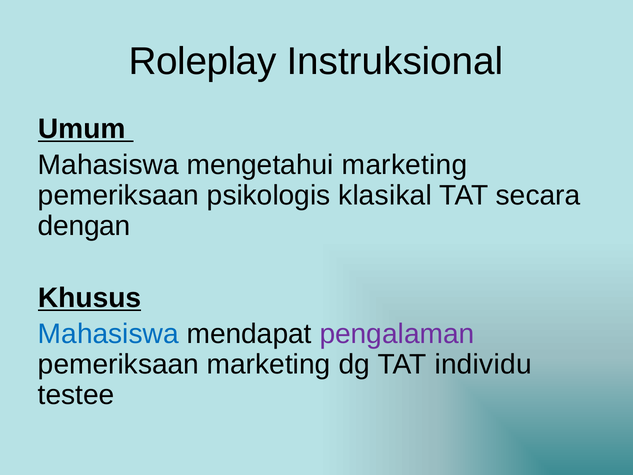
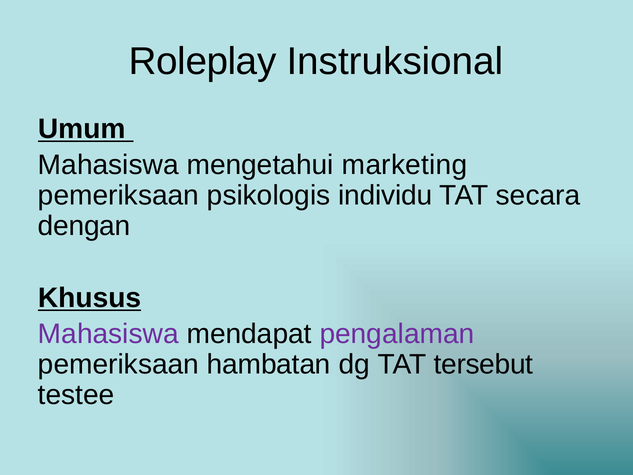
klasikal: klasikal -> individu (385, 195)
Mahasiswa colour: blue -> purple (108, 334)
pemeriksaan marketing: marketing -> hambatan (269, 364)
individu: individu -> tersebut (483, 364)
